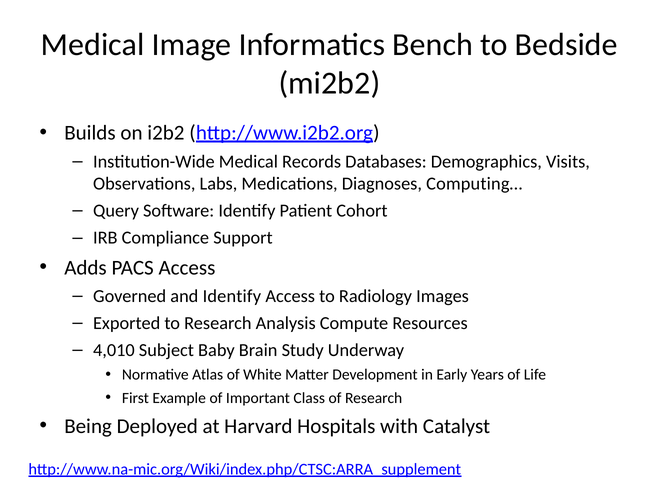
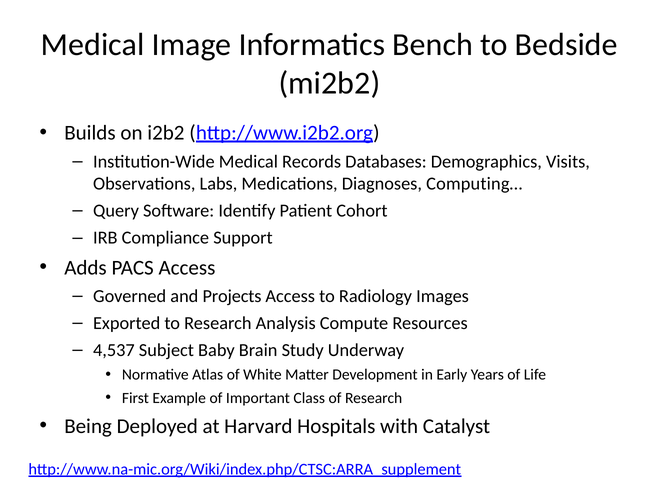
and Identify: Identify -> Projects (232, 296)
4,010: 4,010 -> 4,537 (114, 350)
